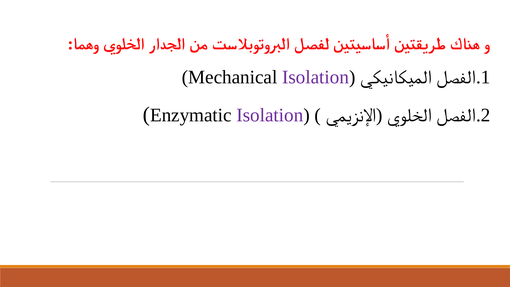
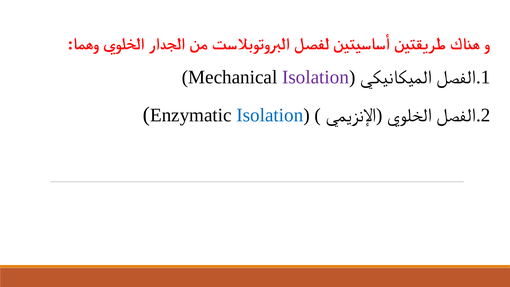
Isolation colour: purple -> blue (270, 115)
